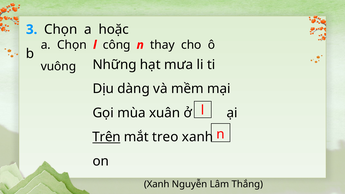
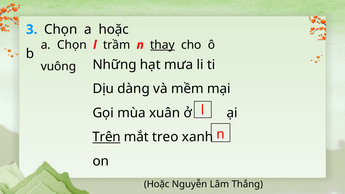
công: công -> trầm (117, 45)
thay underline: none -> present (162, 45)
Xanh: Xanh -> Hoặc (157, 184)
